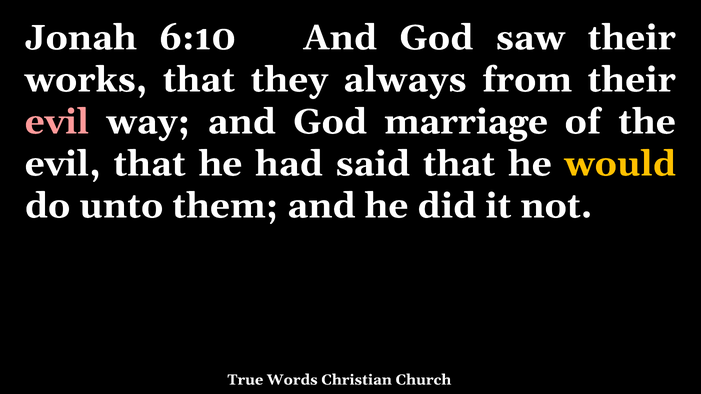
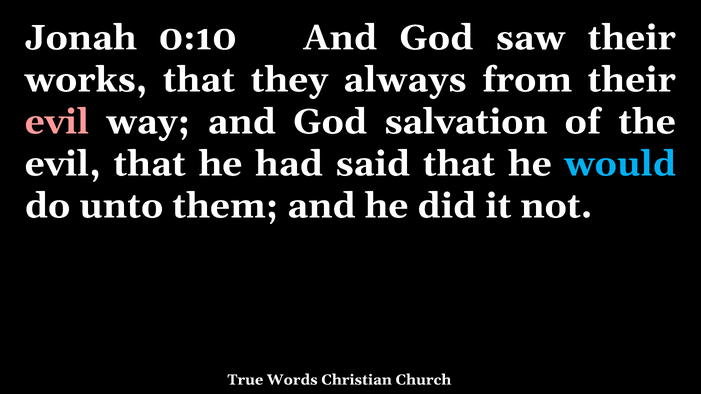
6:10: 6:10 -> 0:10 (198, 38)
marriage: marriage -> salvation (466, 122)
would colour: yellow -> light blue (620, 164)
